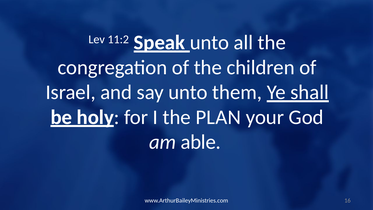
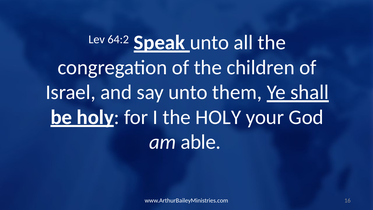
11:2: 11:2 -> 64:2 (118, 39)
the PLAN: PLAN -> HOLY (218, 117)
